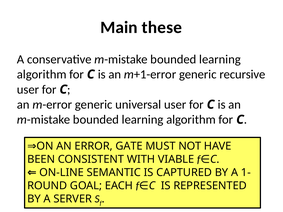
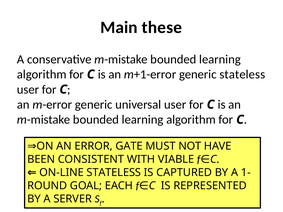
generic recursive: recursive -> stateless (242, 74)
ON-LINE SEMANTIC: SEMANTIC -> STATELESS (114, 173)
